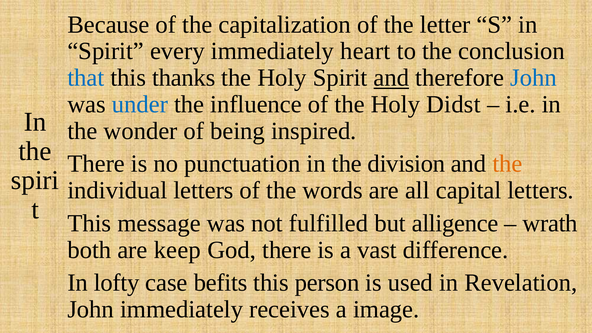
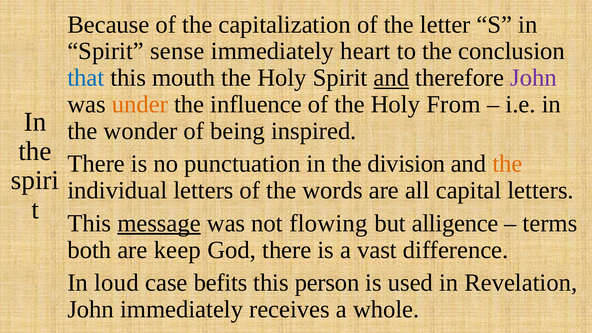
every: every -> sense (177, 51)
thanks: thanks -> mouth (184, 78)
John colour: blue -> purple (534, 78)
under colour: blue -> orange (140, 104)
Didst: Didst -> From (453, 104)
message underline: none -> present (159, 223)
fulfilled: fulfilled -> flowing (328, 223)
wrath: wrath -> terms (550, 223)
lofty: lofty -> loud (116, 283)
image: image -> whole (386, 309)
